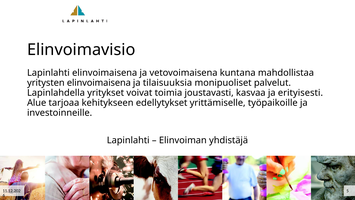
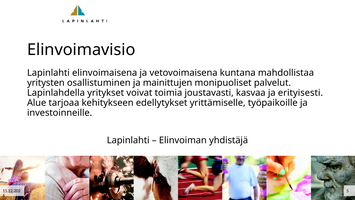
yritysten elinvoimaisena: elinvoimaisena -> osallistuminen (99, 83)
tilaisuuksia: tilaisuuksia -> mainittujen (168, 83)
